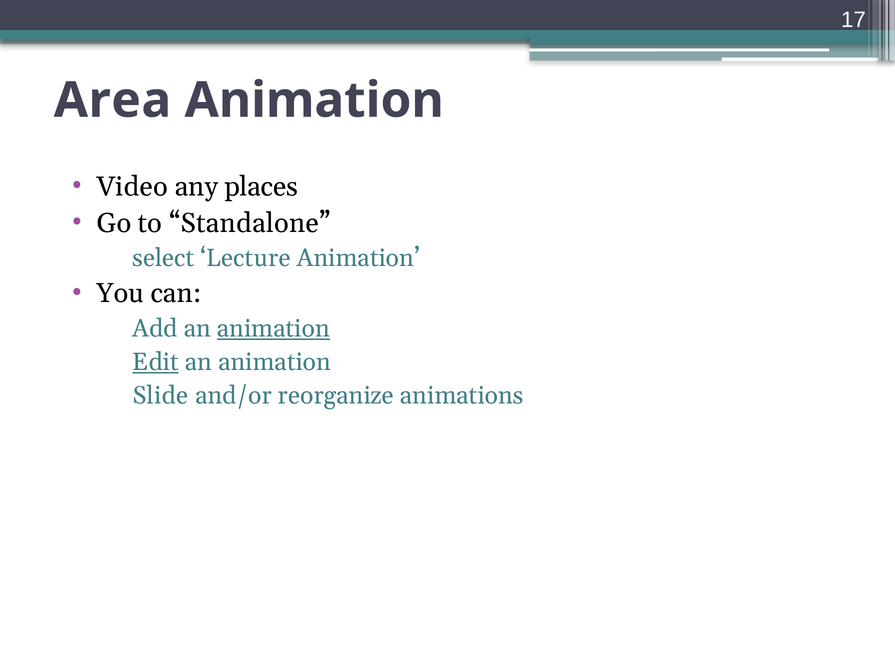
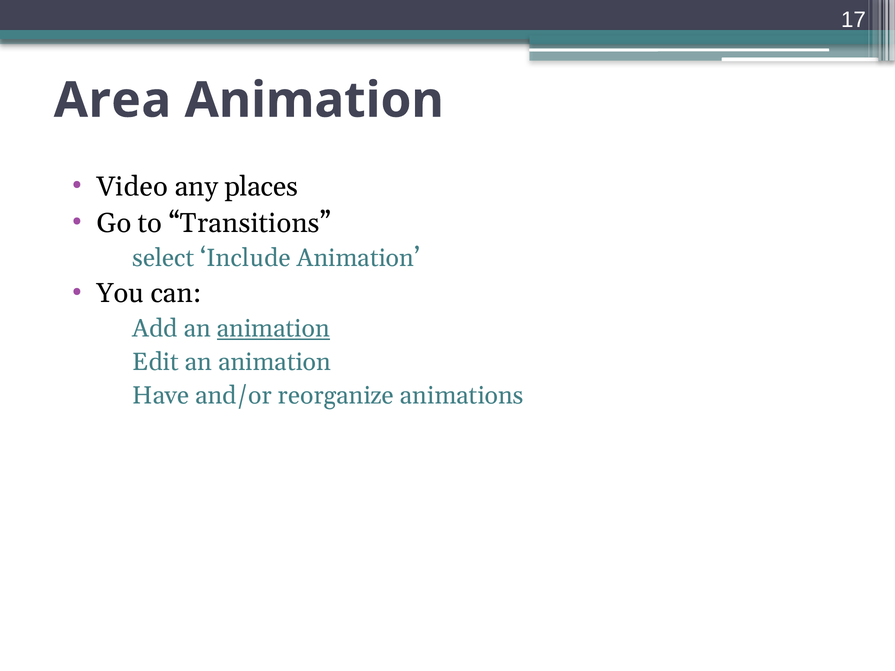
Standalone: Standalone -> Transitions (250, 223)
Lecture: Lecture -> Include (245, 258)
Edit underline: present -> none (156, 362)
Slide: Slide -> Have (161, 396)
